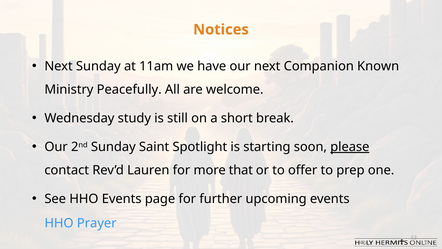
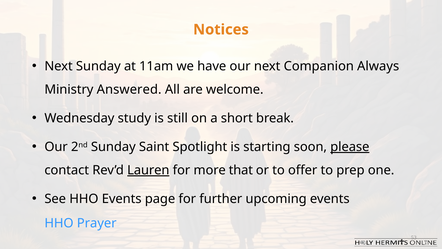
Known: Known -> Always (378, 66)
Peacefully: Peacefully -> Answered (129, 89)
Lauren underline: none -> present (148, 170)
